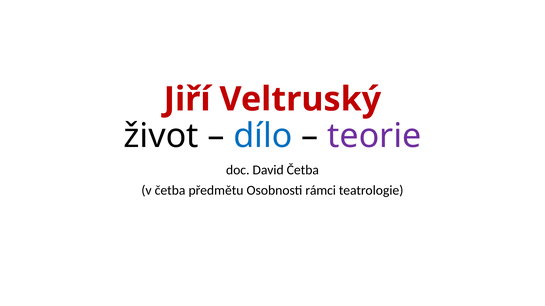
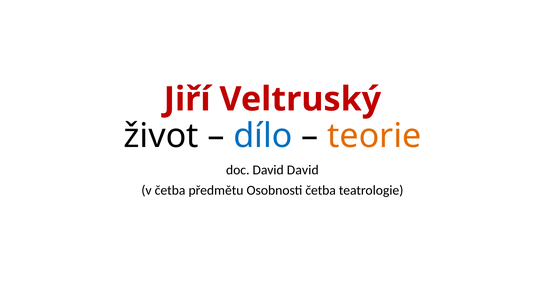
teorie colour: purple -> orange (374, 136)
David Četba: Četba -> David (303, 170)
Osobnosti rámci: rámci -> četba (321, 191)
